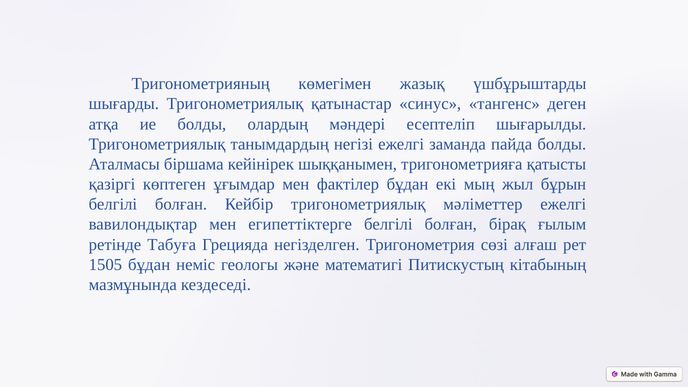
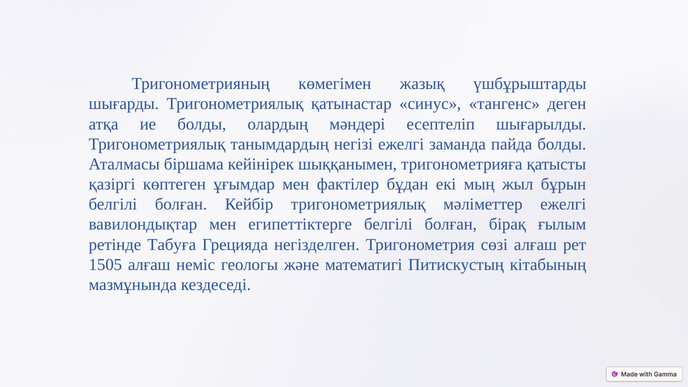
1505 бұдан: бұдан -> алғаш (149, 265)
